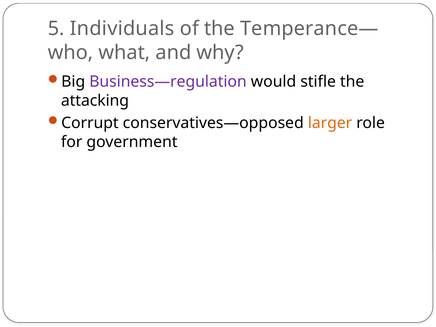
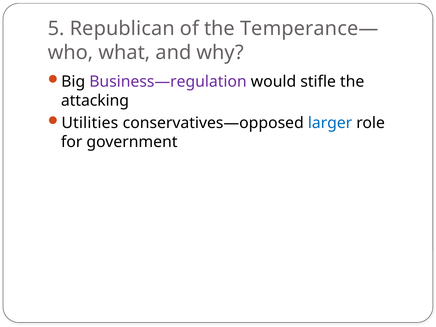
Individuals: Individuals -> Republican (122, 29)
Corrupt: Corrupt -> Utilities (90, 123)
larger colour: orange -> blue (330, 123)
